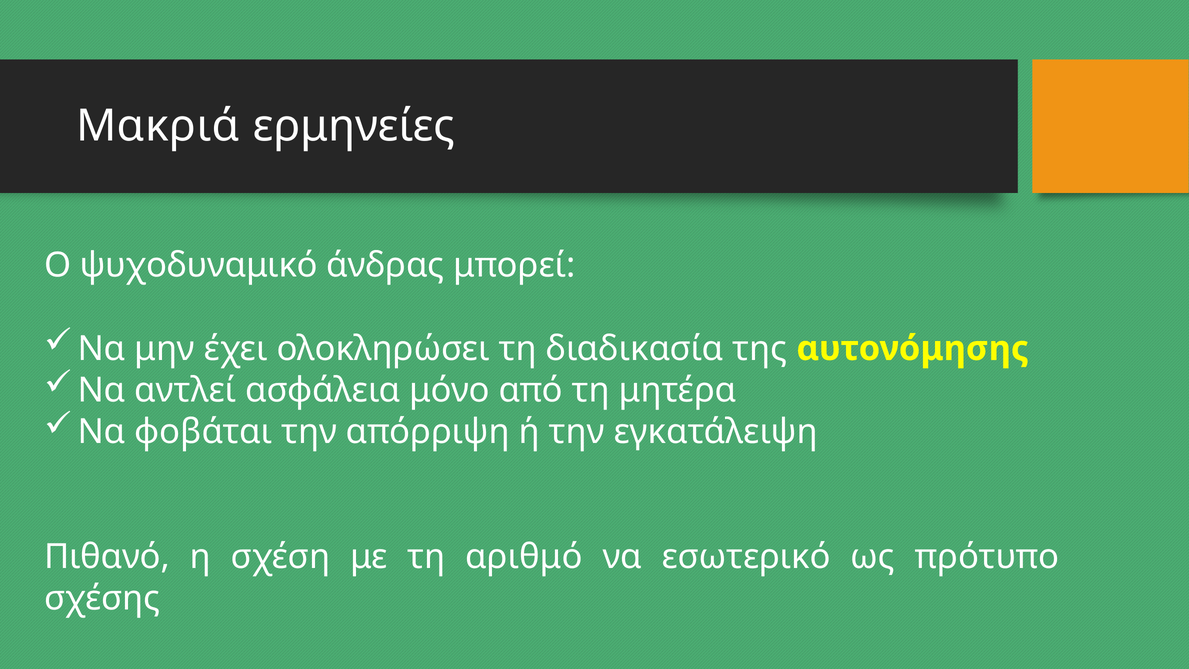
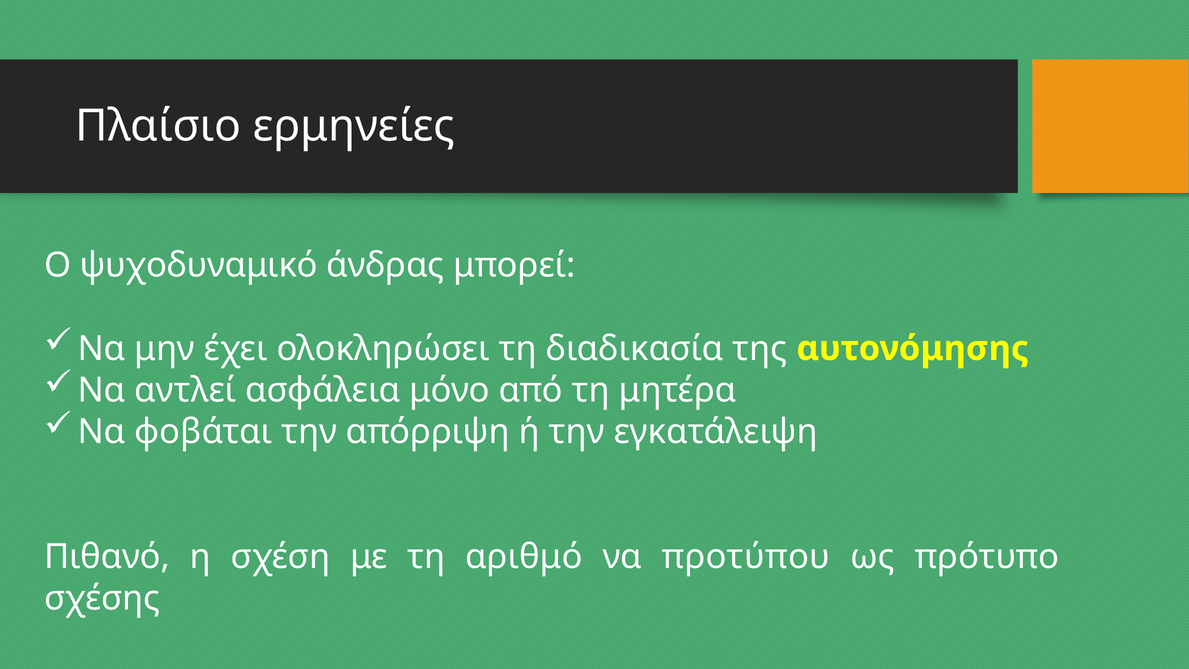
Μακριά: Μακριά -> Πλαίσιο (158, 126)
εσωτερικό: εσωτερικό -> προτύπου (746, 557)
